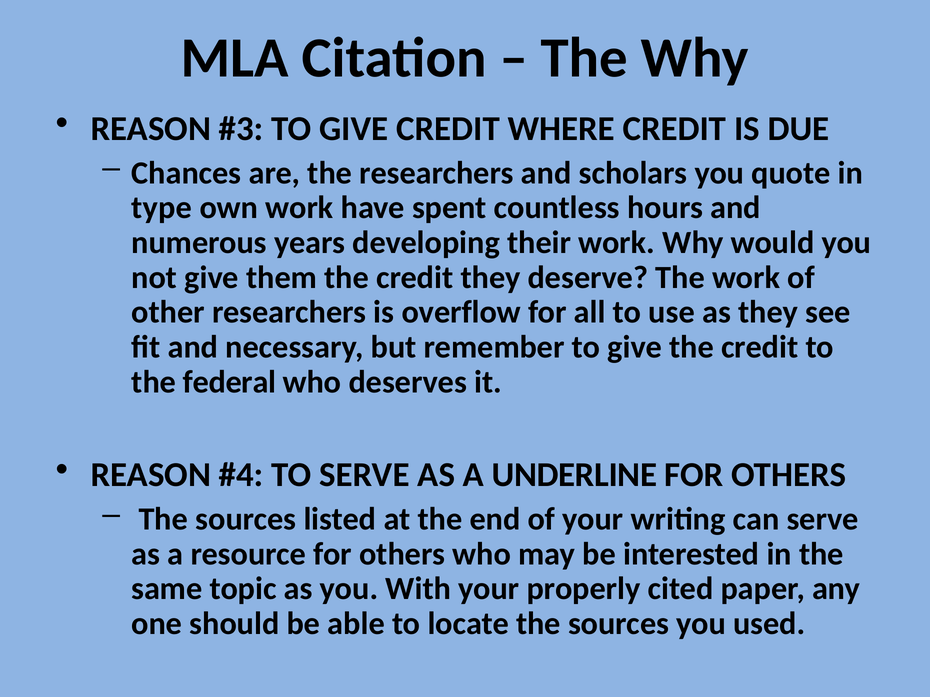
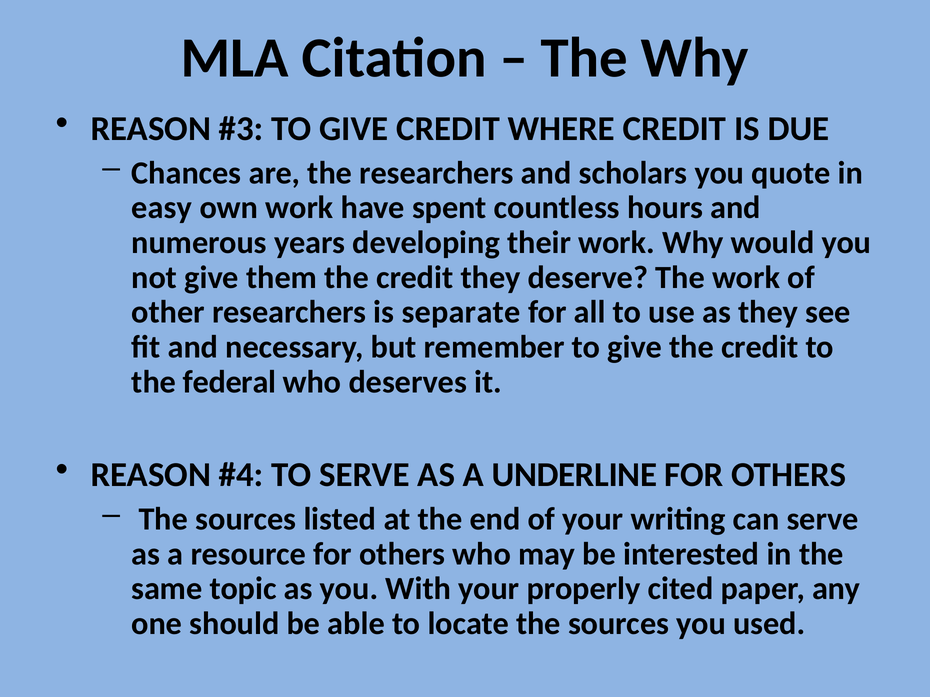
type: type -> easy (162, 208)
overflow: overflow -> separate (461, 313)
